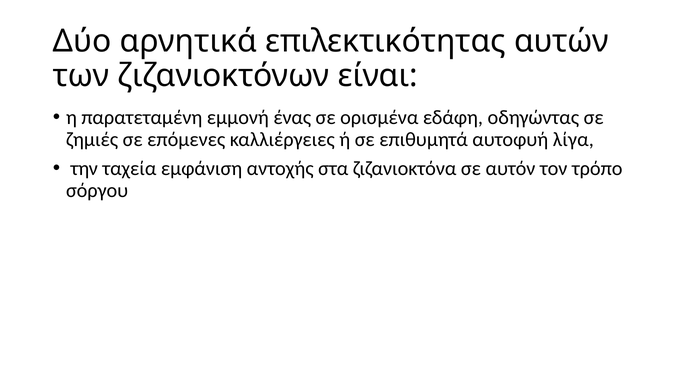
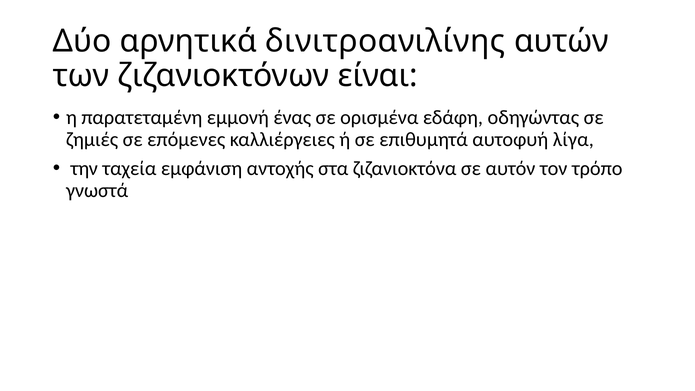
επιλεκτικότητας: επιλεκτικότητας -> δινιτροανιλίνης (385, 41)
σόργου: σόργου -> γνωστά (97, 190)
